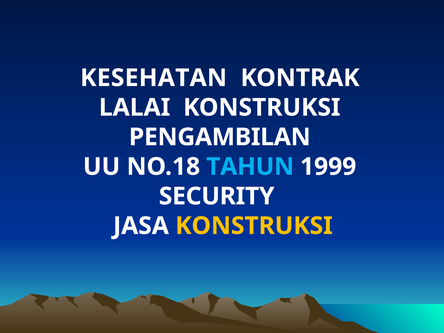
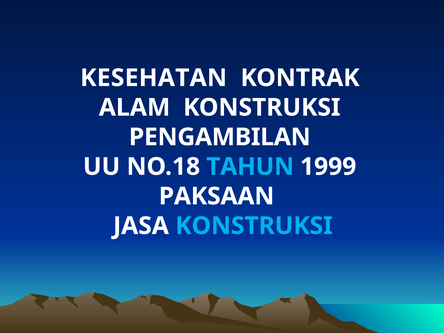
LALAI: LALAI -> ALAM (135, 107)
SECURITY: SECURITY -> PAKSAAN (217, 196)
KONSTRUKSI colour: yellow -> light blue (254, 226)
